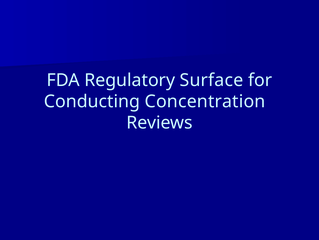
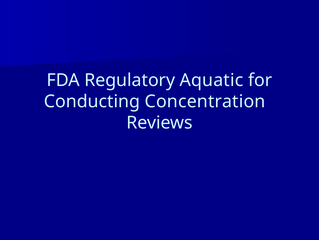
Surface: Surface -> Aquatic (211, 80)
